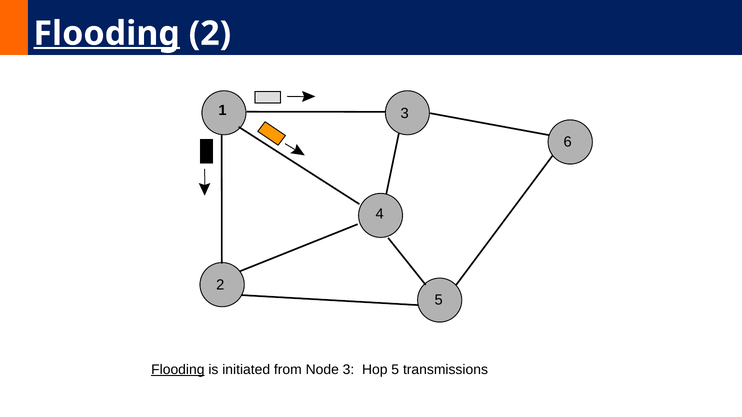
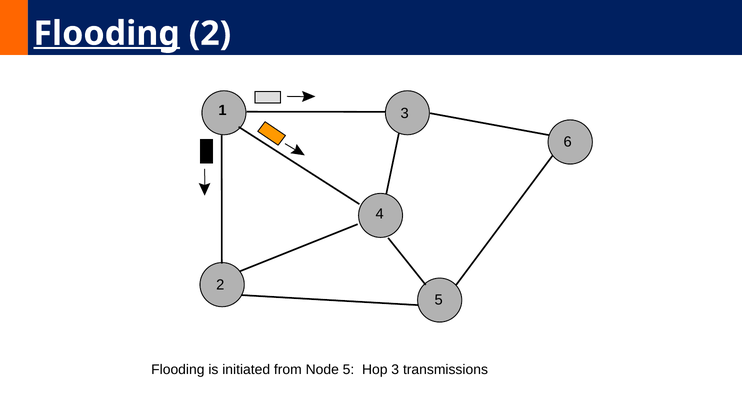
Flooding underline: present -> none (178, 370)
Node 3: 3 -> 5 (349, 370)
Hop 5: 5 -> 3 (395, 370)
